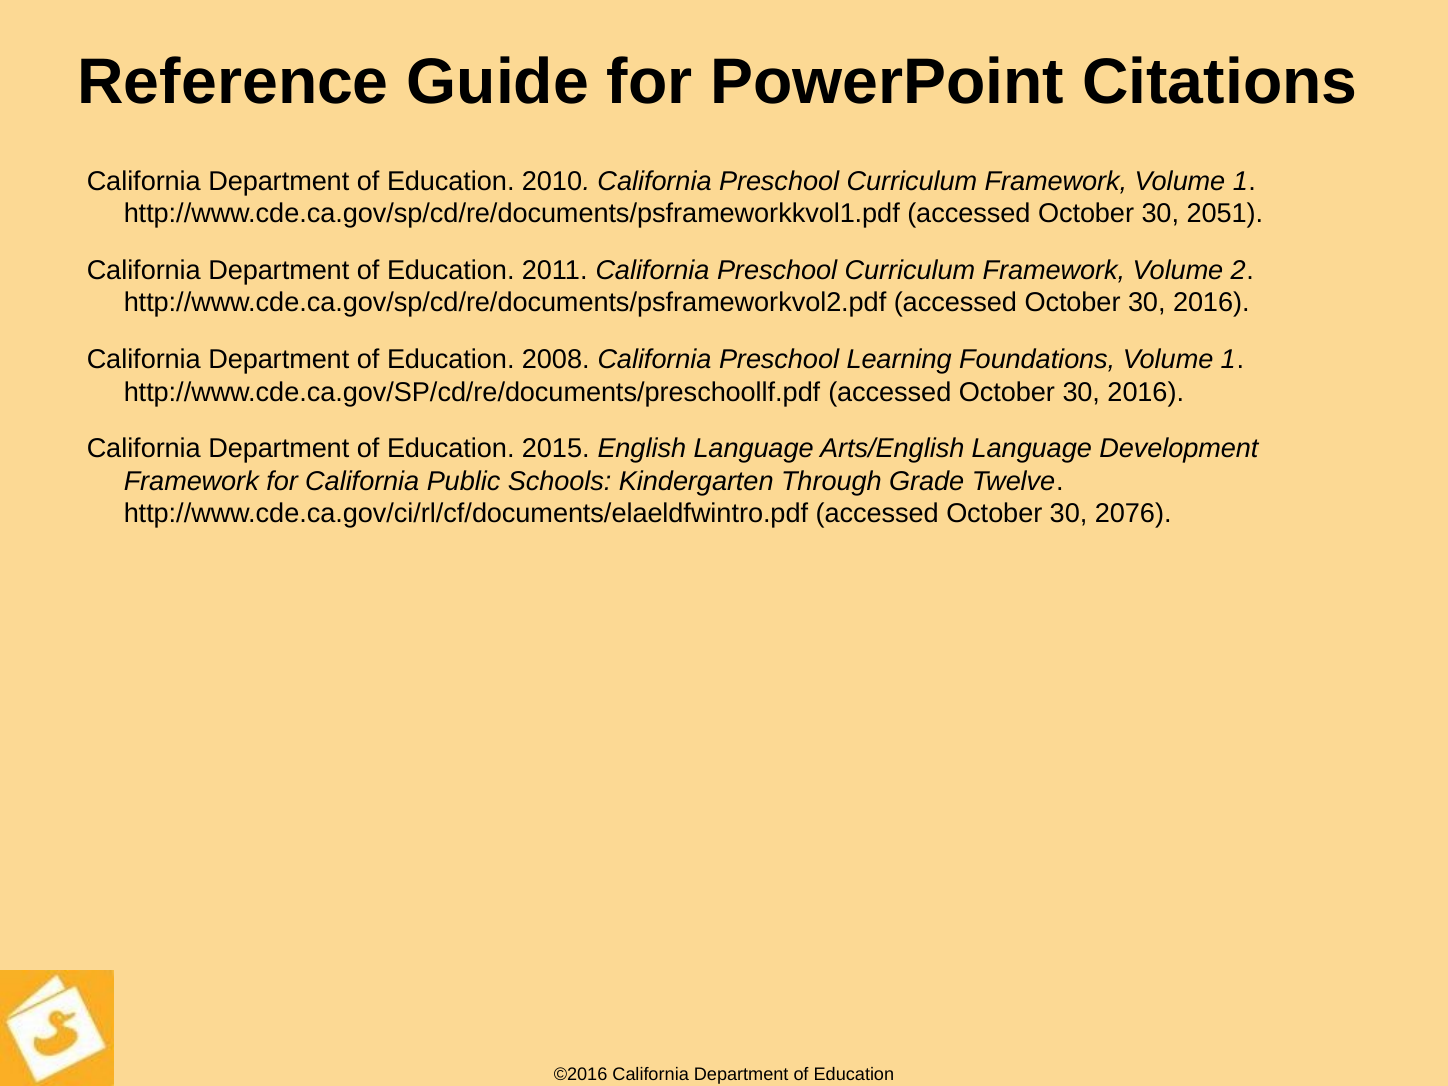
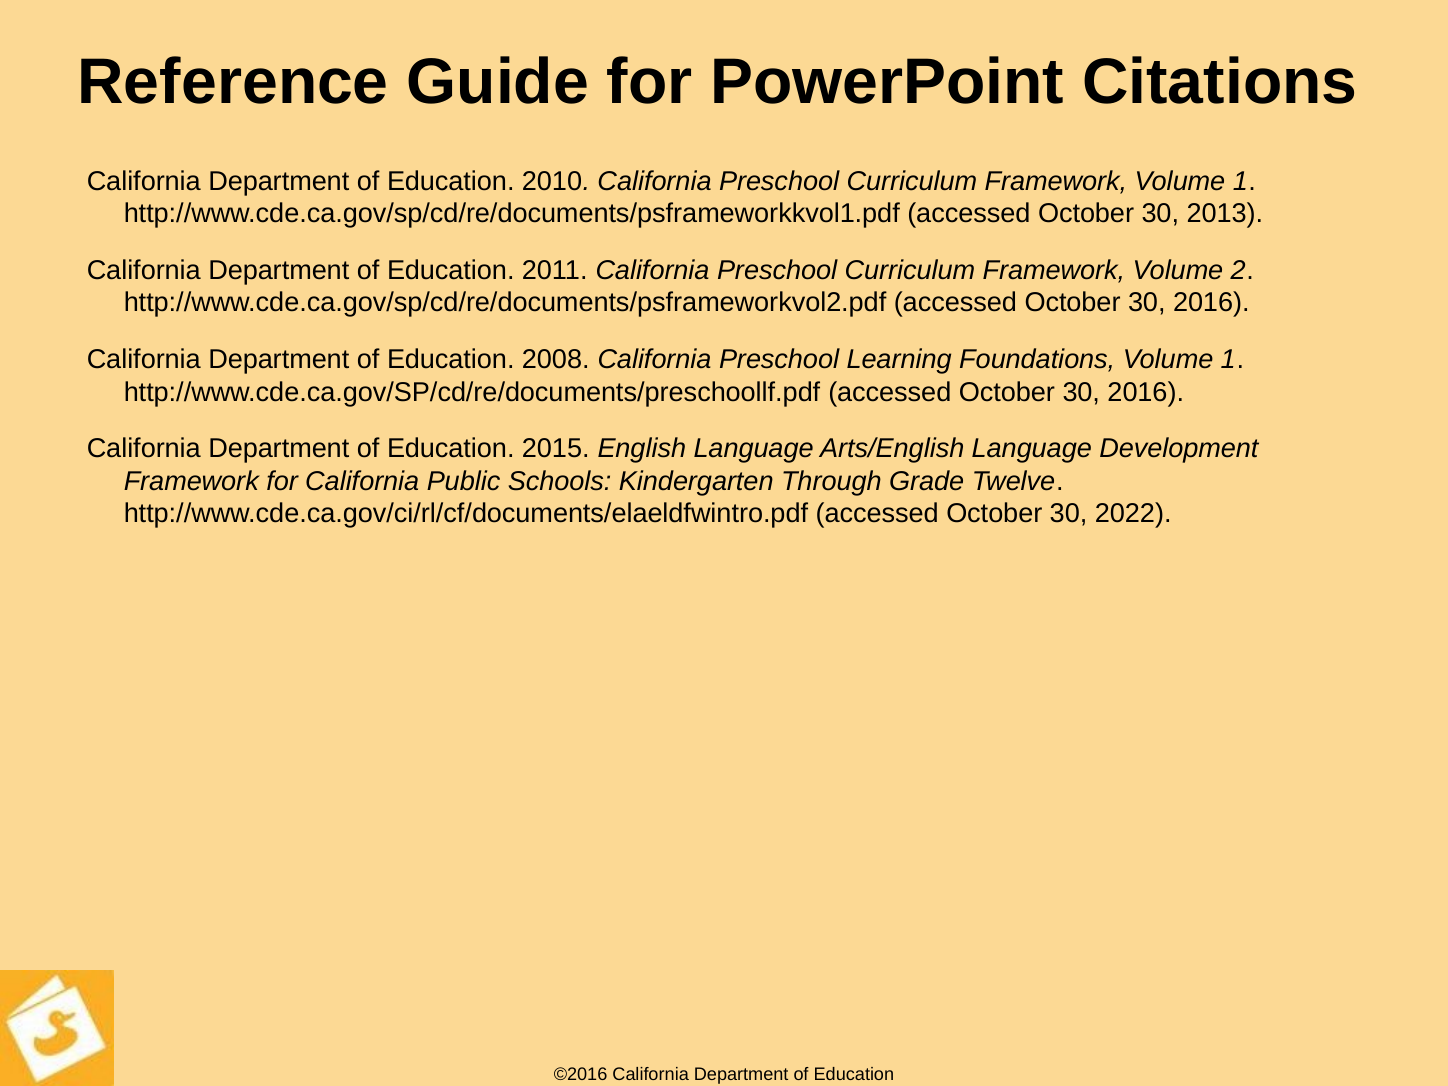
2051: 2051 -> 2013 (1225, 214)
2076: 2076 -> 2022 (1133, 514)
